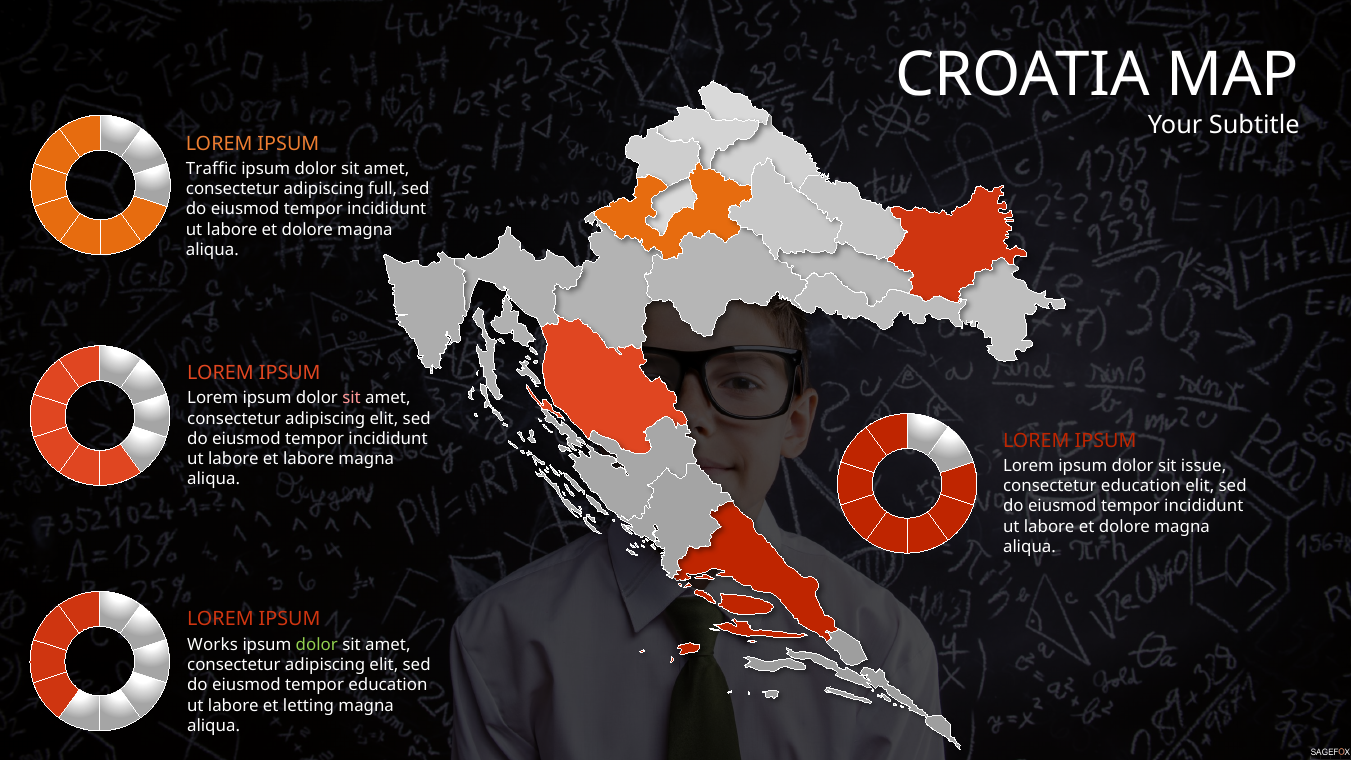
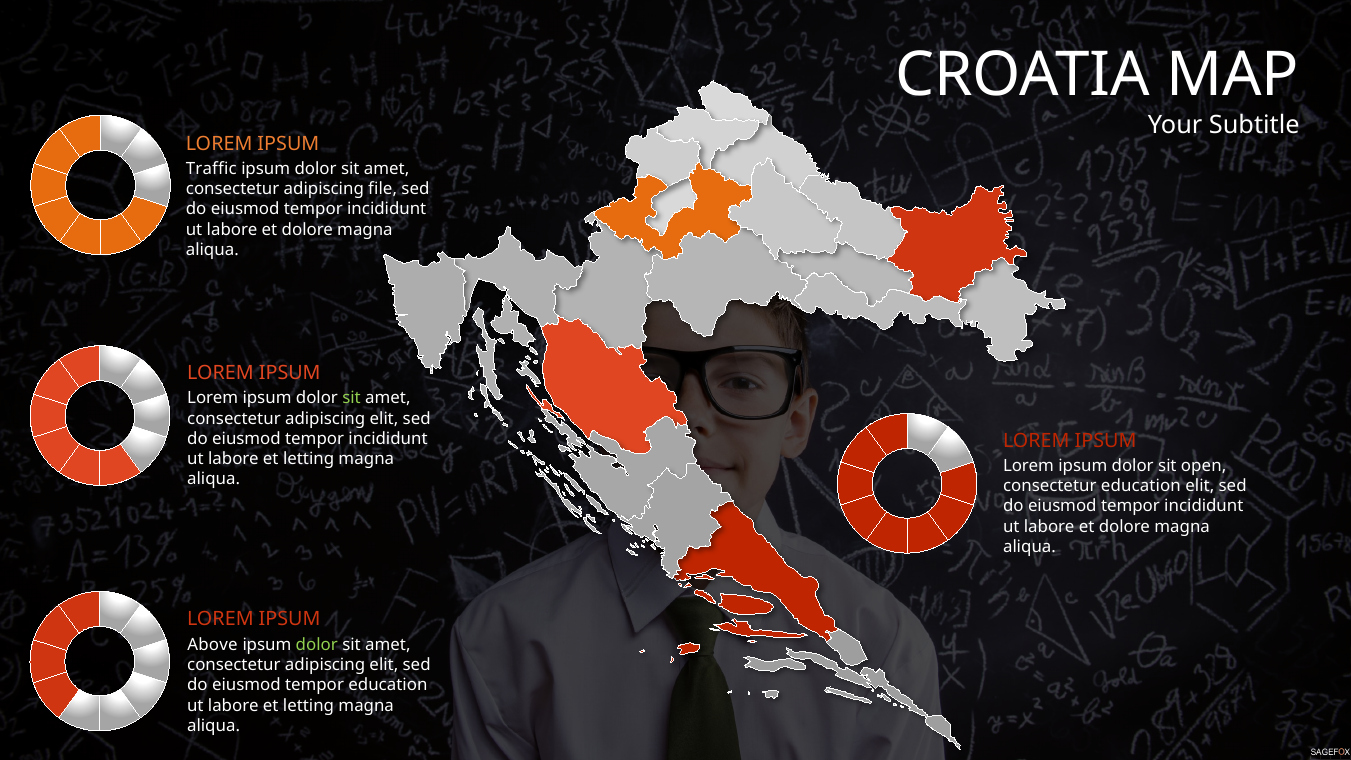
full: full -> file (383, 189)
sit colour: pink -> light green (352, 398)
labore: labore -> letting (309, 459)
issue: issue -> open (1204, 466)
Works: Works -> Above (213, 645)
